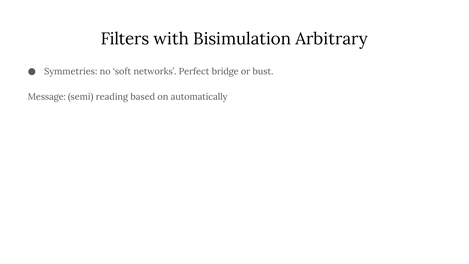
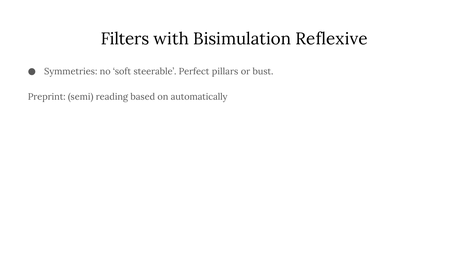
Arbitrary: Arbitrary -> Reflexive (332, 39)
networks: networks -> steerable (155, 72)
bridge: bridge -> pillars (225, 72)
Message: Message -> Preprint (47, 97)
